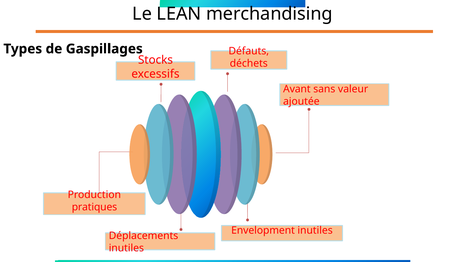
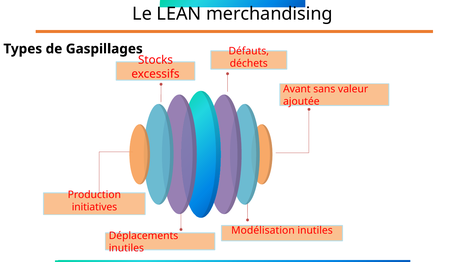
pratiques: pratiques -> initiatives (94, 207)
Envelopment: Envelopment -> Modélisation (263, 230)
